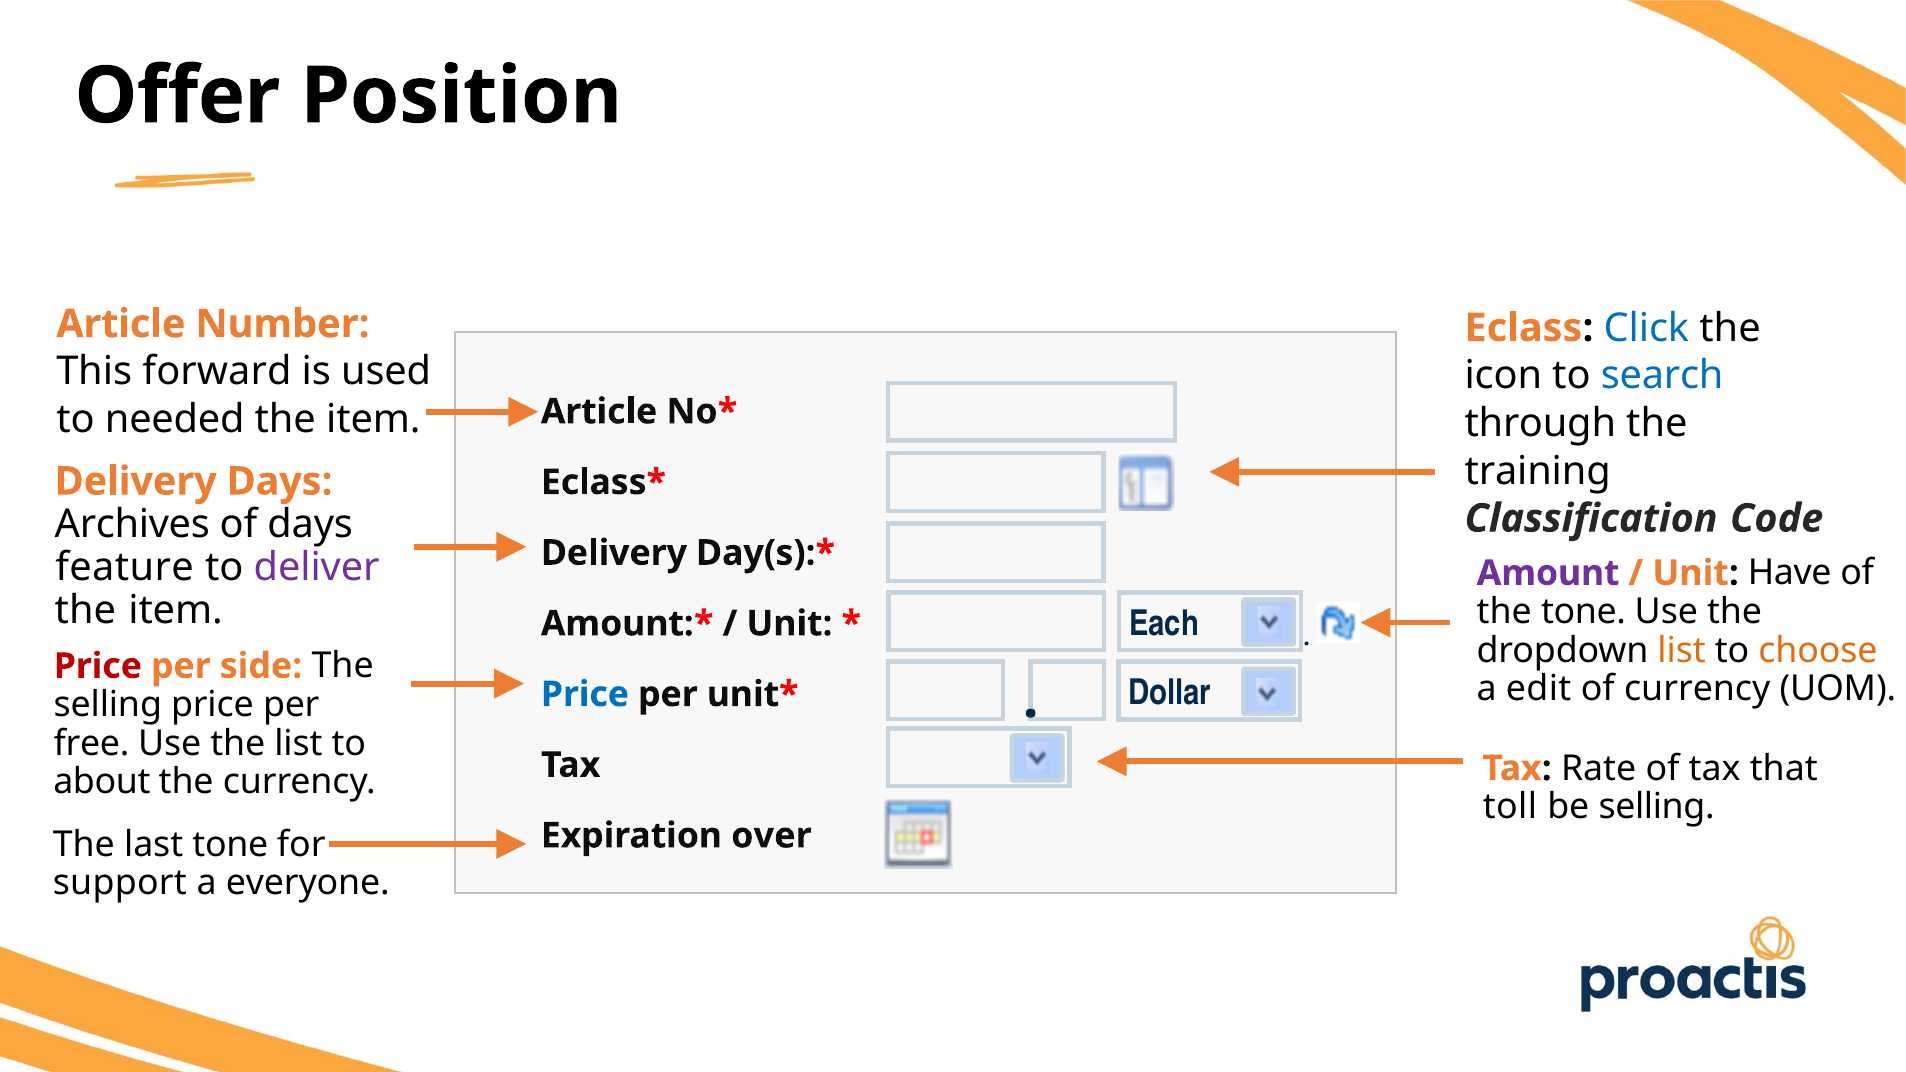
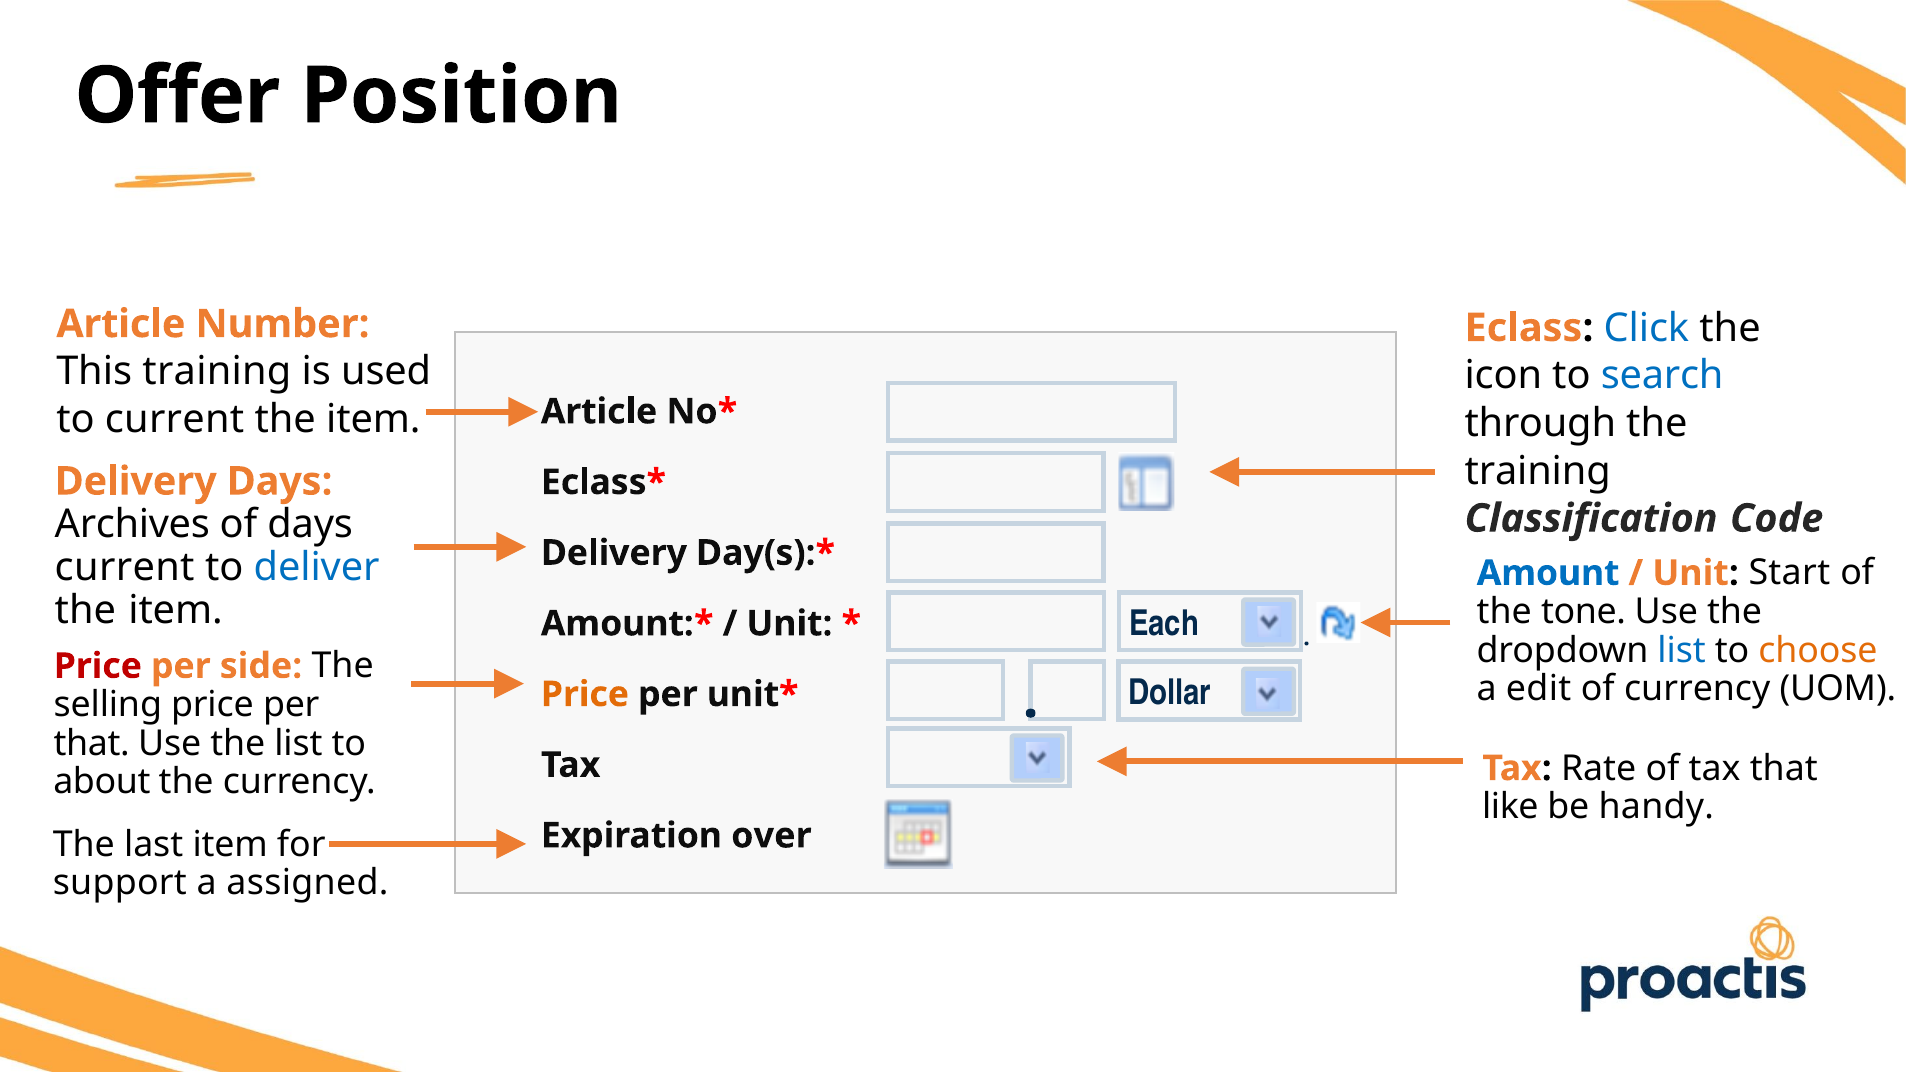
This forward: forward -> training (217, 372)
to needed: needed -> current (175, 419)
feature: feature -> current (125, 567)
deliver colour: purple -> blue (317, 567)
Amount colour: purple -> blue (1548, 573)
Have: Have -> Start (1789, 573)
list colour: orange -> blue (1682, 650)
Price colour: blue -> orange (585, 694)
free: free -> that (92, 743)
toll: toll -> like (1510, 807)
be selling: selling -> handy (1656, 807)
last tone: tone -> item (230, 845)
everyone: everyone -> assigned (307, 883)
